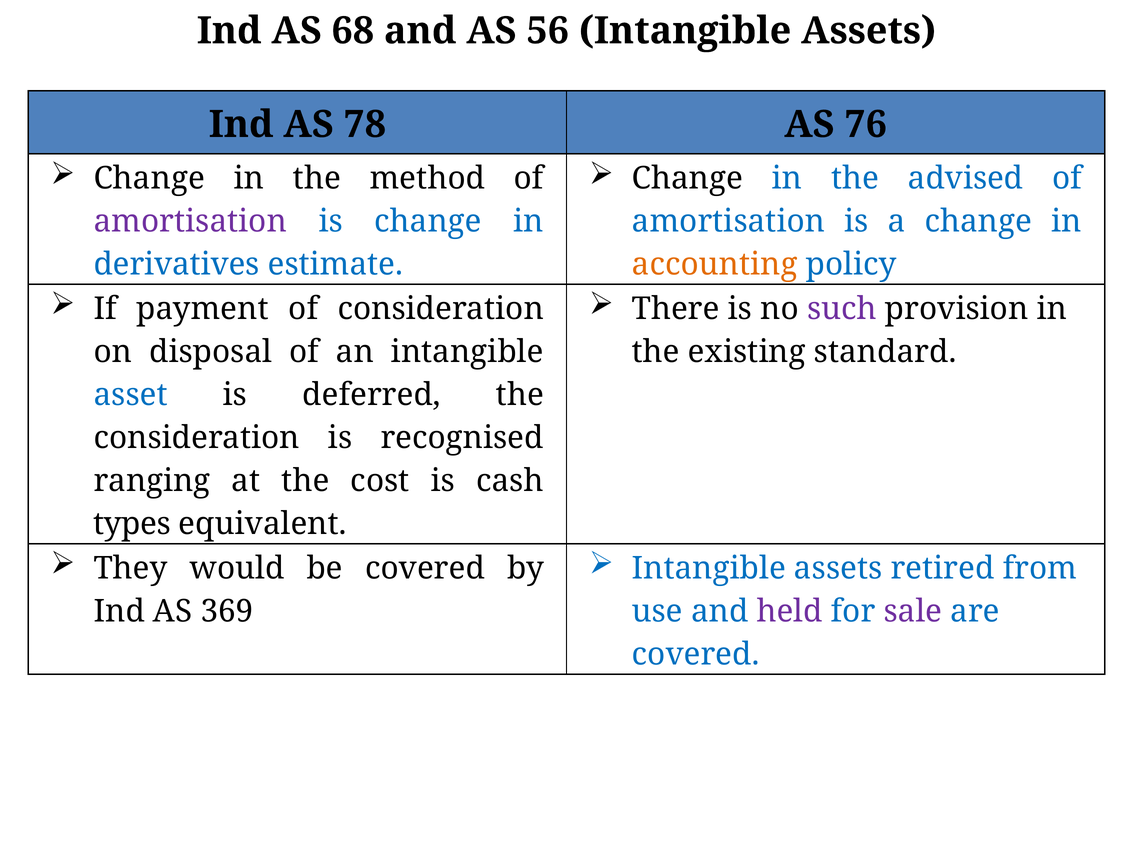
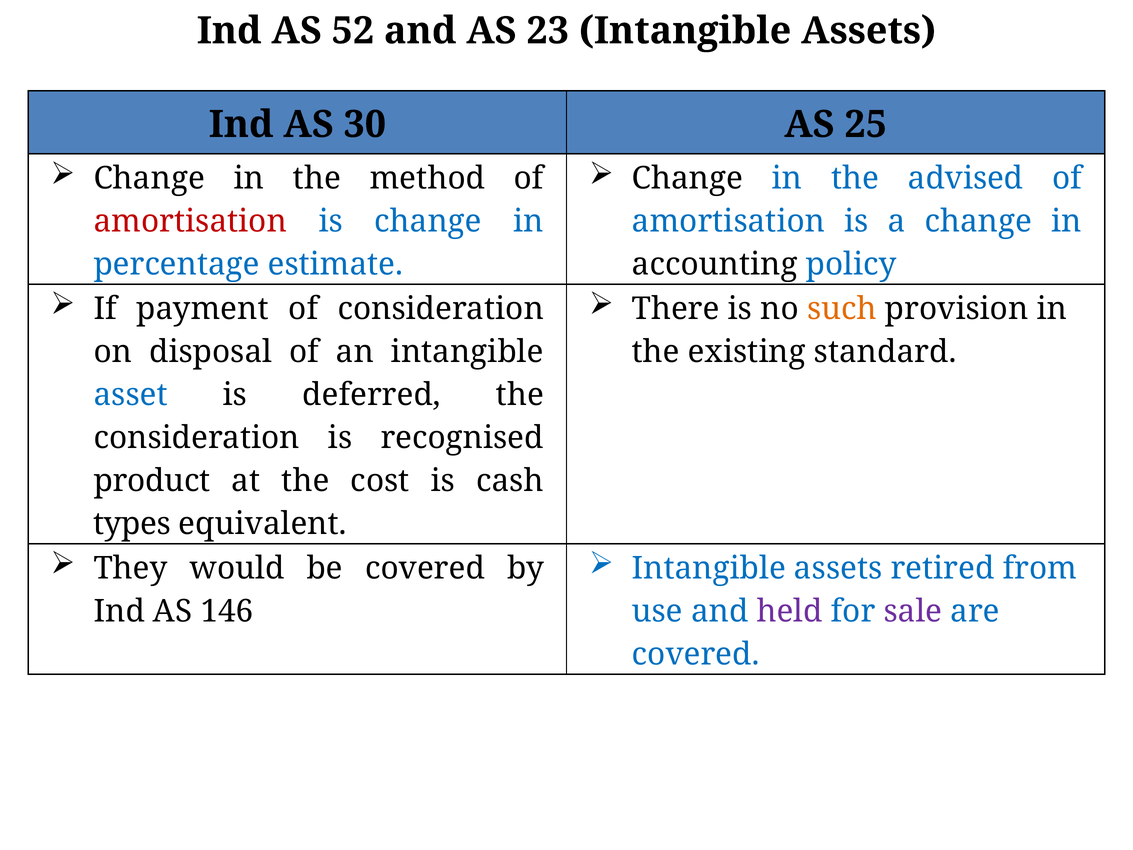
68: 68 -> 52 (353, 31)
56: 56 -> 23 (548, 31)
78: 78 -> 30 (365, 124)
76: 76 -> 25 (866, 124)
amortisation colour: purple -> red (190, 221)
derivatives: derivatives -> percentage (177, 264)
accounting colour: orange -> black (715, 264)
such colour: purple -> orange (842, 309)
ranging: ranging -> product (152, 481)
369: 369 -> 146 (227, 611)
